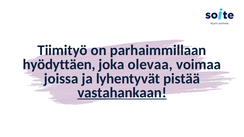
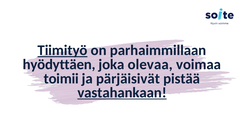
Tiimityö underline: none -> present (62, 50)
joissa: joissa -> toimii (61, 79)
lyhentyvät: lyhentyvät -> pärjäisivät (128, 79)
